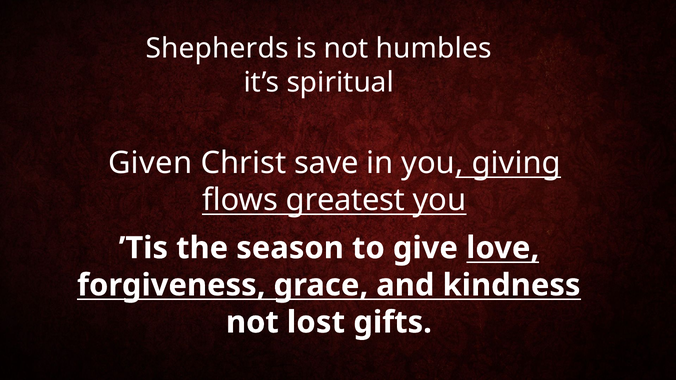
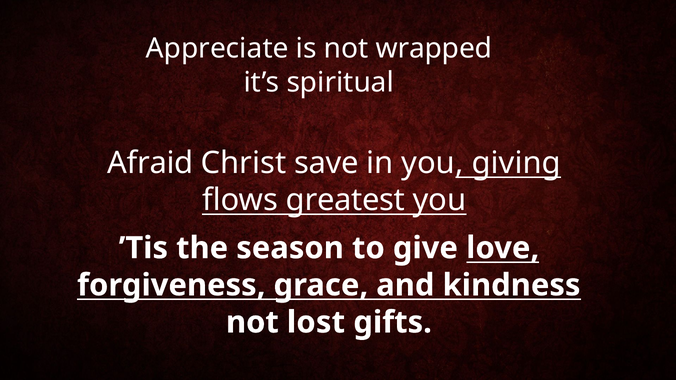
Shepherds: Shepherds -> Appreciate (217, 49)
humbles: humbles -> wrapped (434, 49)
Given: Given -> Afraid (150, 163)
